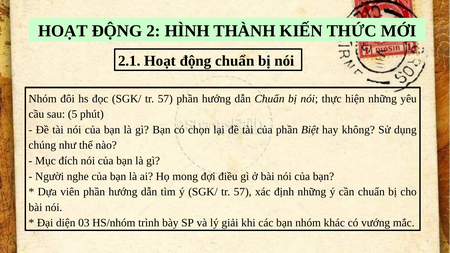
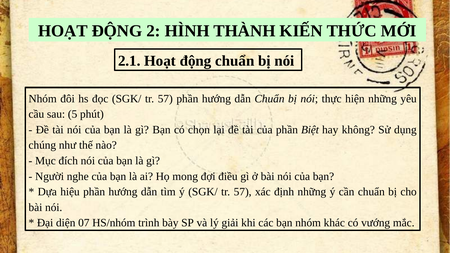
viên: viên -> hiệu (70, 192)
03: 03 -> 07 (84, 223)
